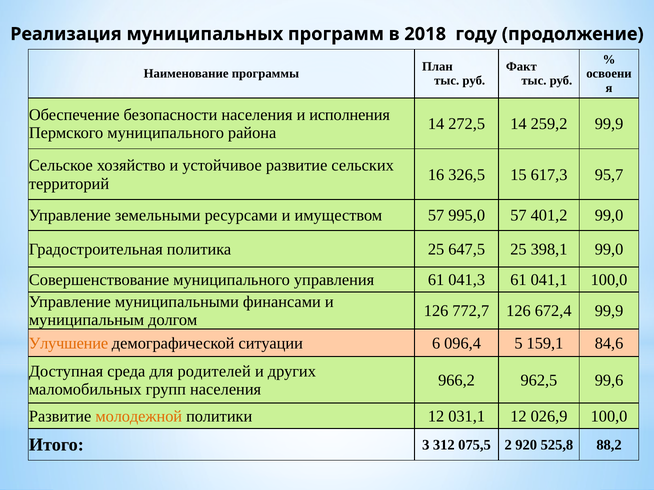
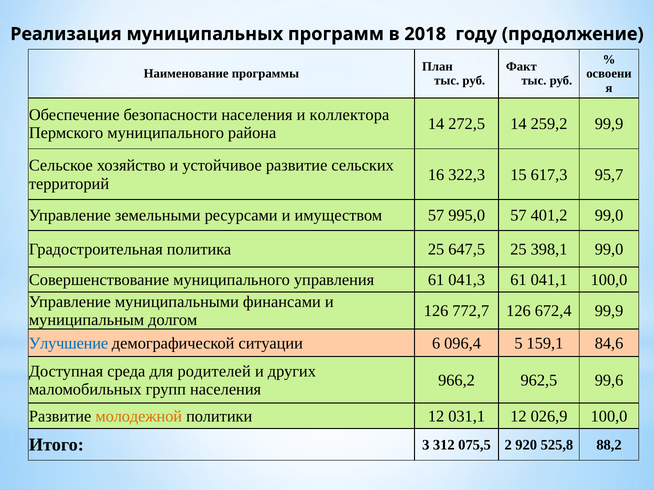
исполнения: исполнения -> коллектора (349, 115)
326,5: 326,5 -> 322,3 (467, 175)
Улучшение colour: orange -> blue (68, 344)
